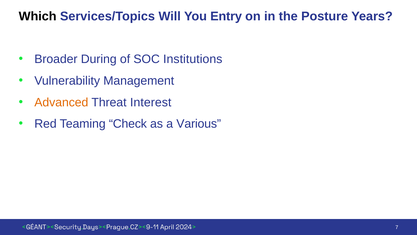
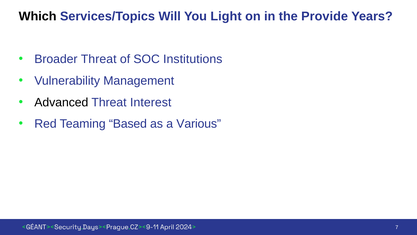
Entry: Entry -> Light (226, 16)
Posture: Posture -> Provide (325, 16)
Broader During: During -> Threat (99, 59)
Advanced colour: orange -> black (61, 102)
Check: Check -> Based (128, 124)
